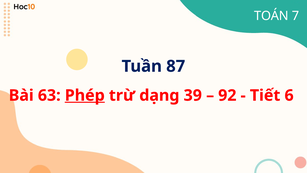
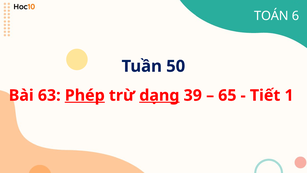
7: 7 -> 6 (296, 16)
87: 87 -> 50 (176, 66)
dạng underline: none -> present (159, 95)
92: 92 -> 65 (227, 95)
6: 6 -> 1 (289, 95)
